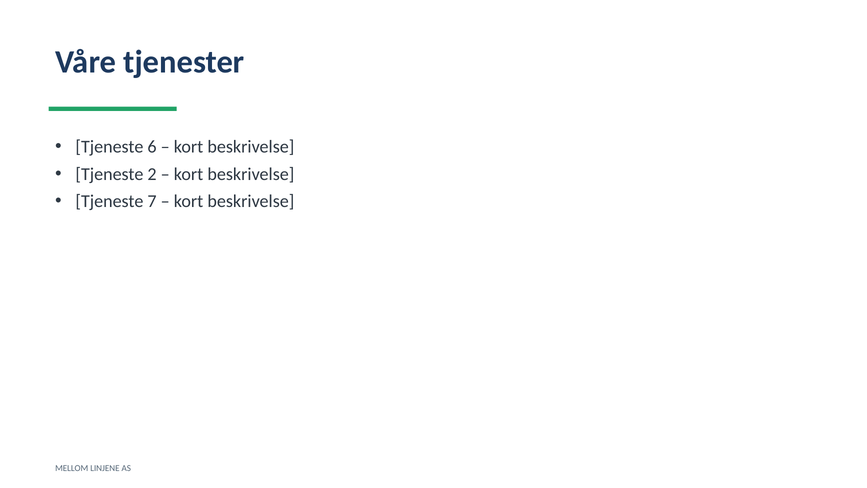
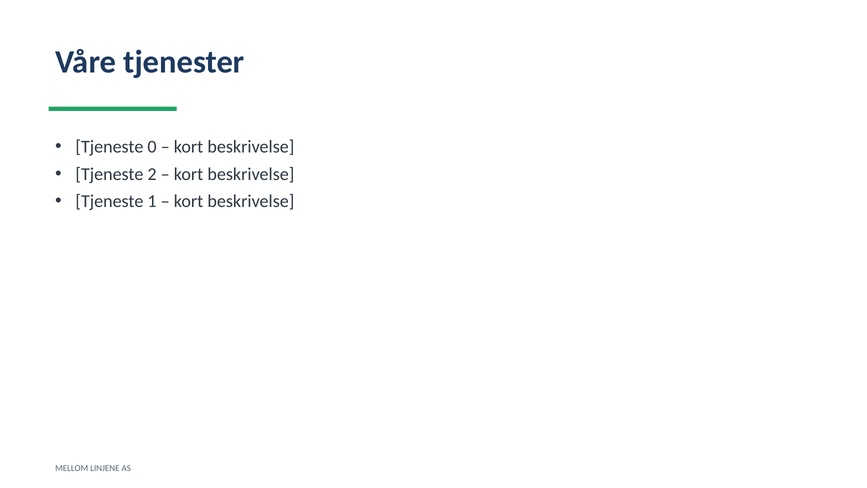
6: 6 -> 0 (152, 147)
7: 7 -> 1 (152, 201)
